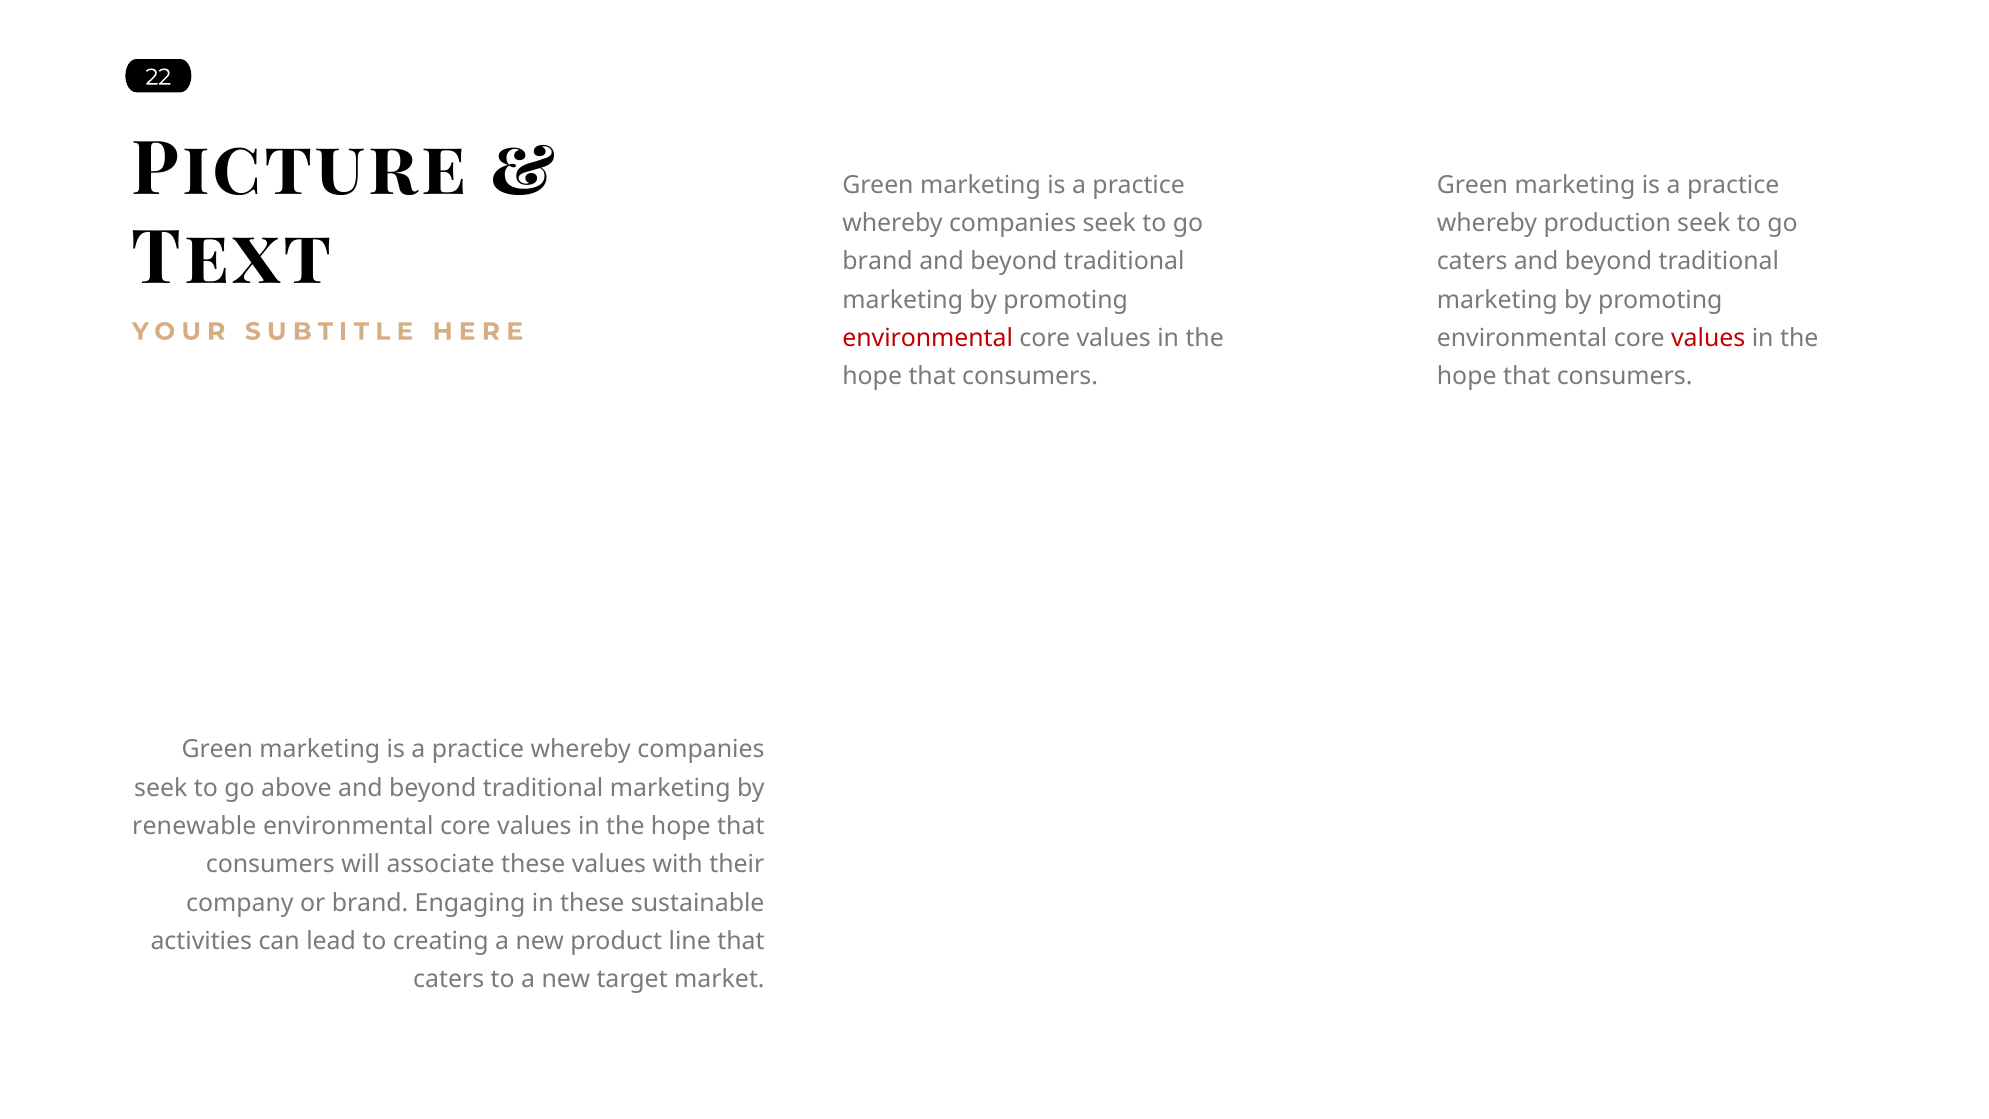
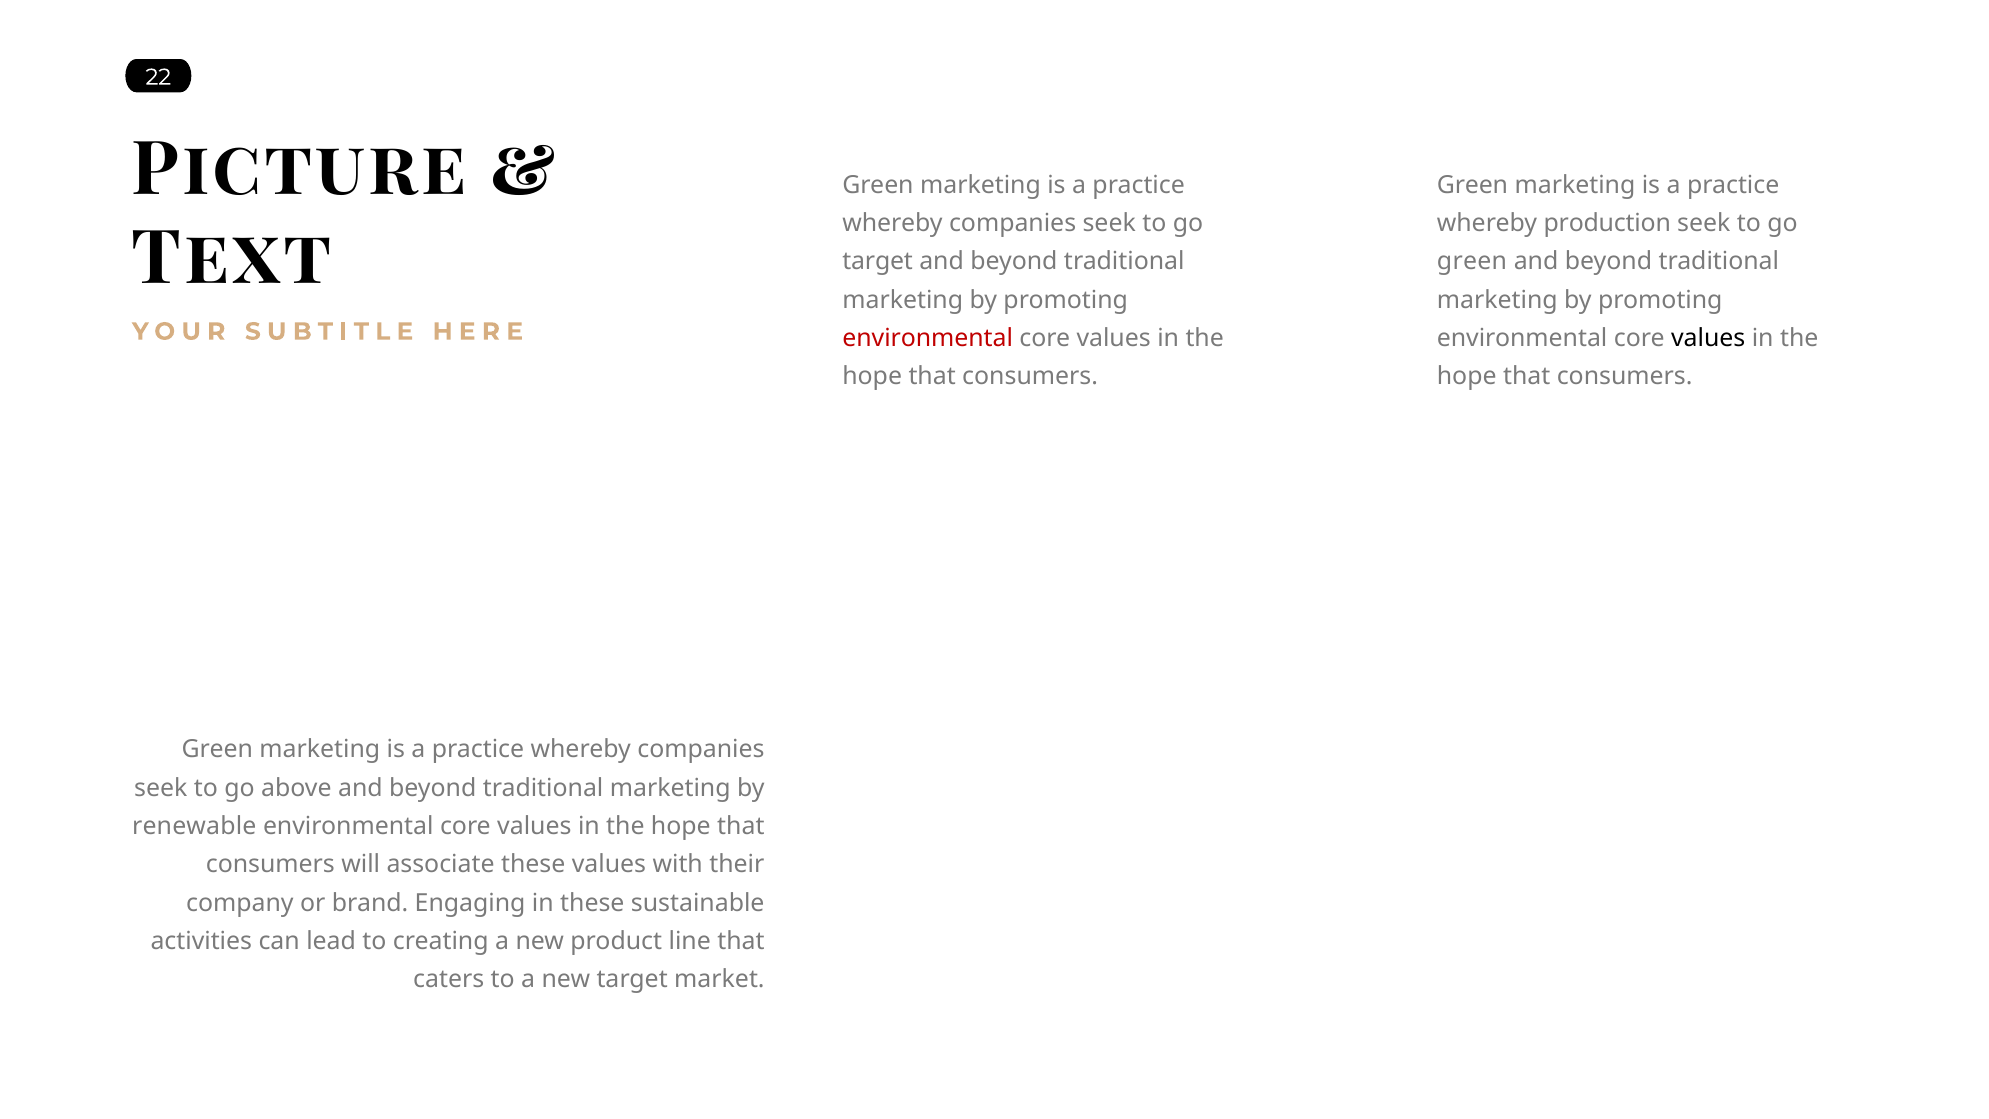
brand: brand -> target (878, 262)
caters: caters -> green (1472, 262)
values colour: red -> black (1708, 338)
